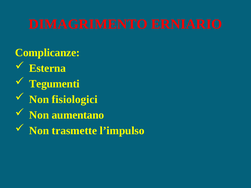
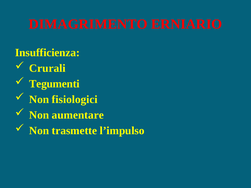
Complicanze: Complicanze -> Insufficienza (47, 53)
Esterna: Esterna -> Crurali (47, 68)
aumentano: aumentano -> aumentare (78, 115)
